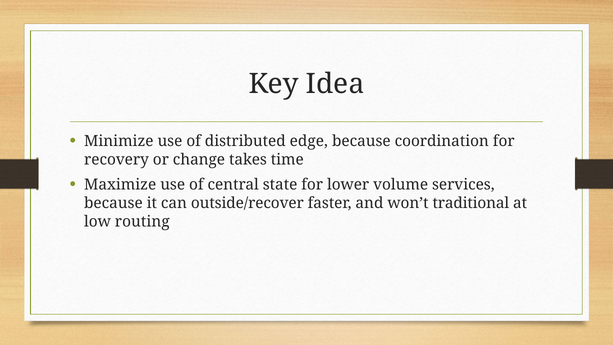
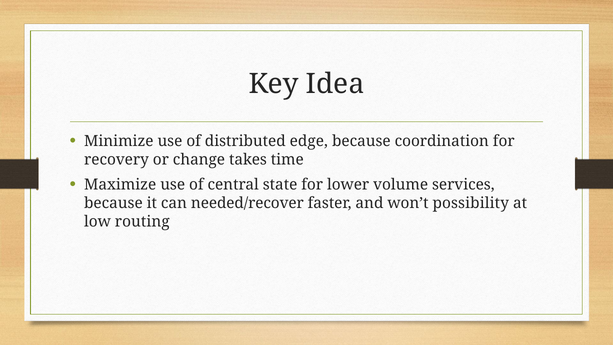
outside/recover: outside/recover -> needed/recover (247, 203)
traditional: traditional -> possibility (471, 203)
